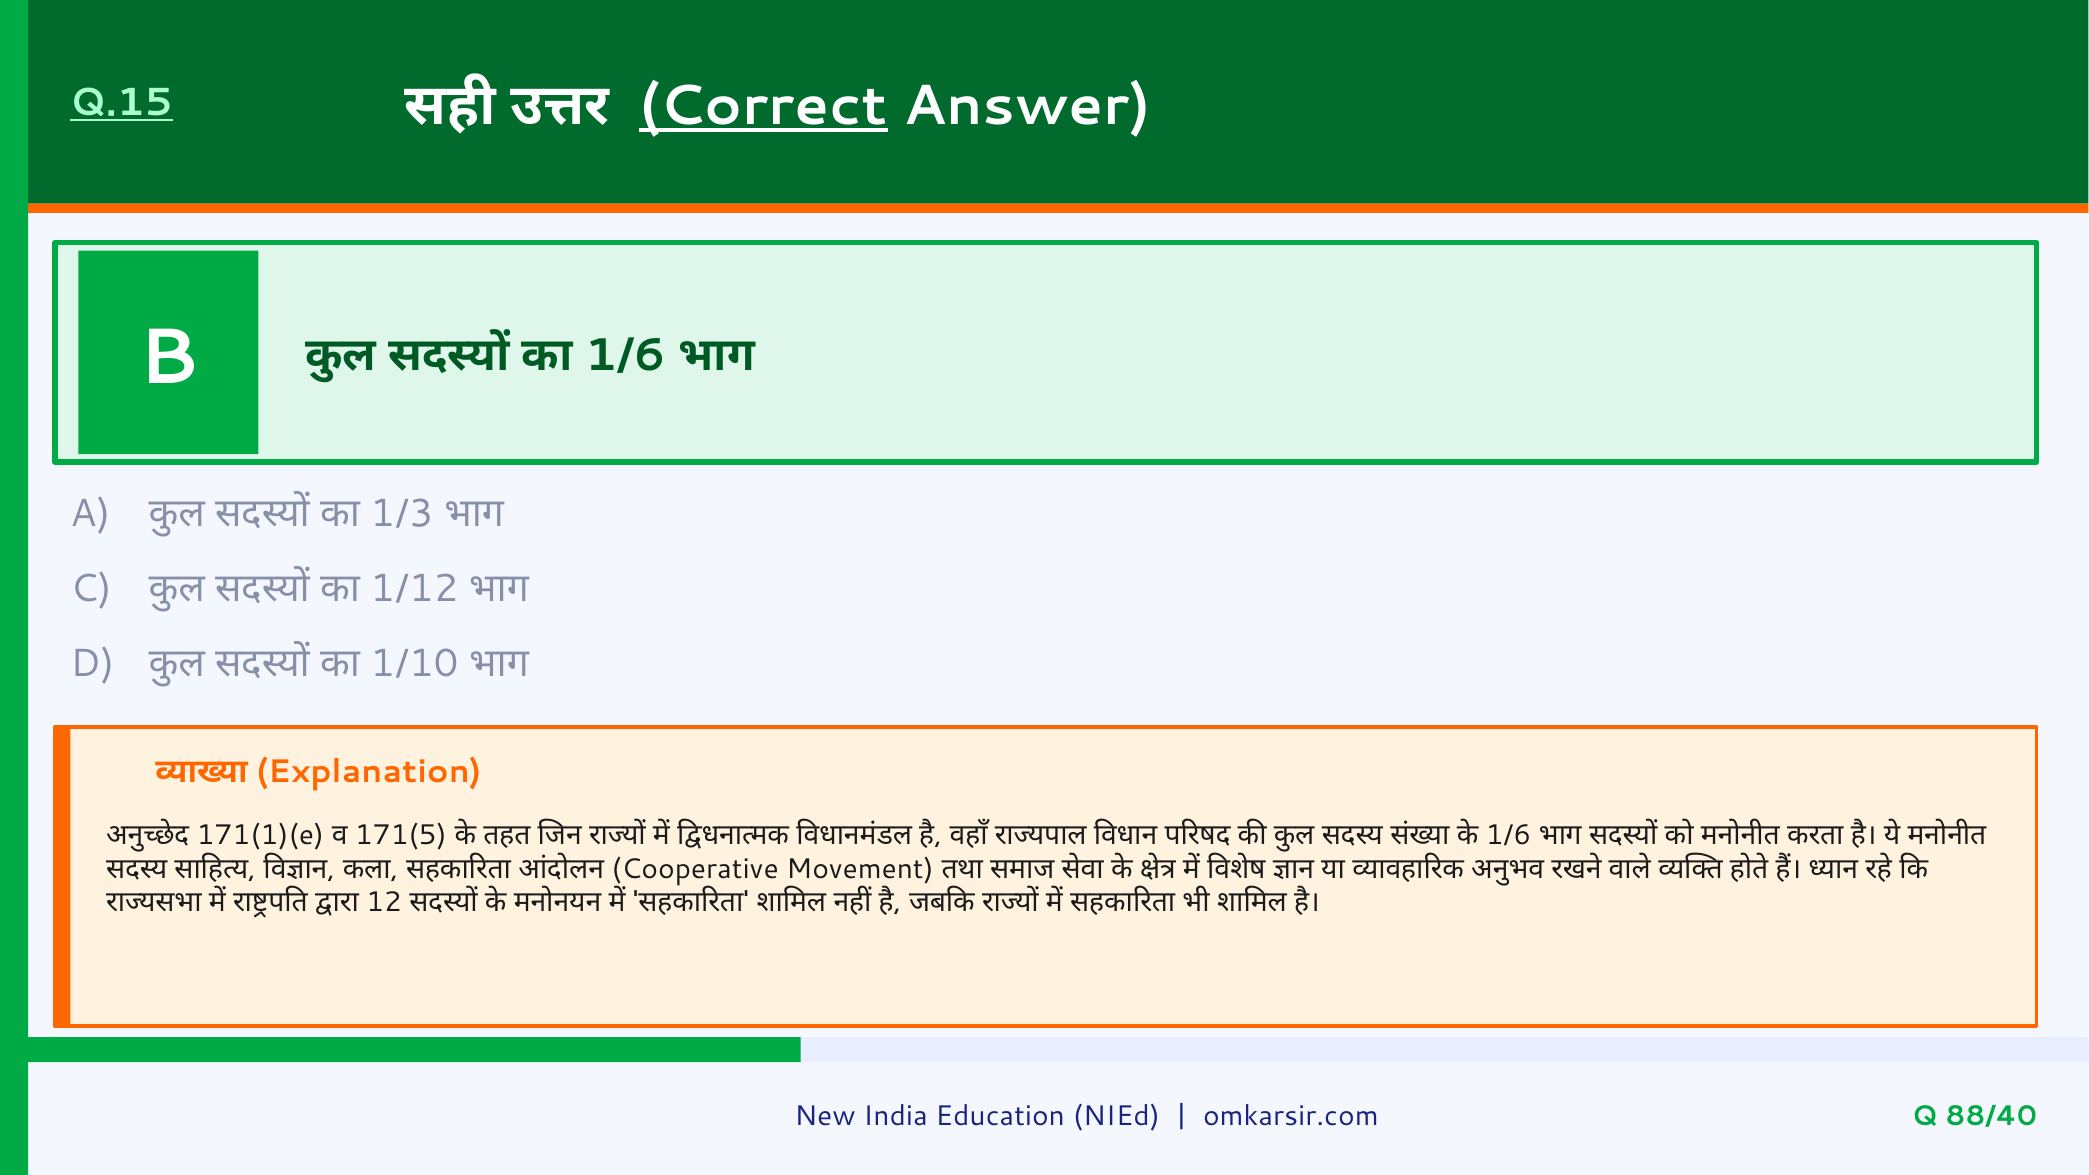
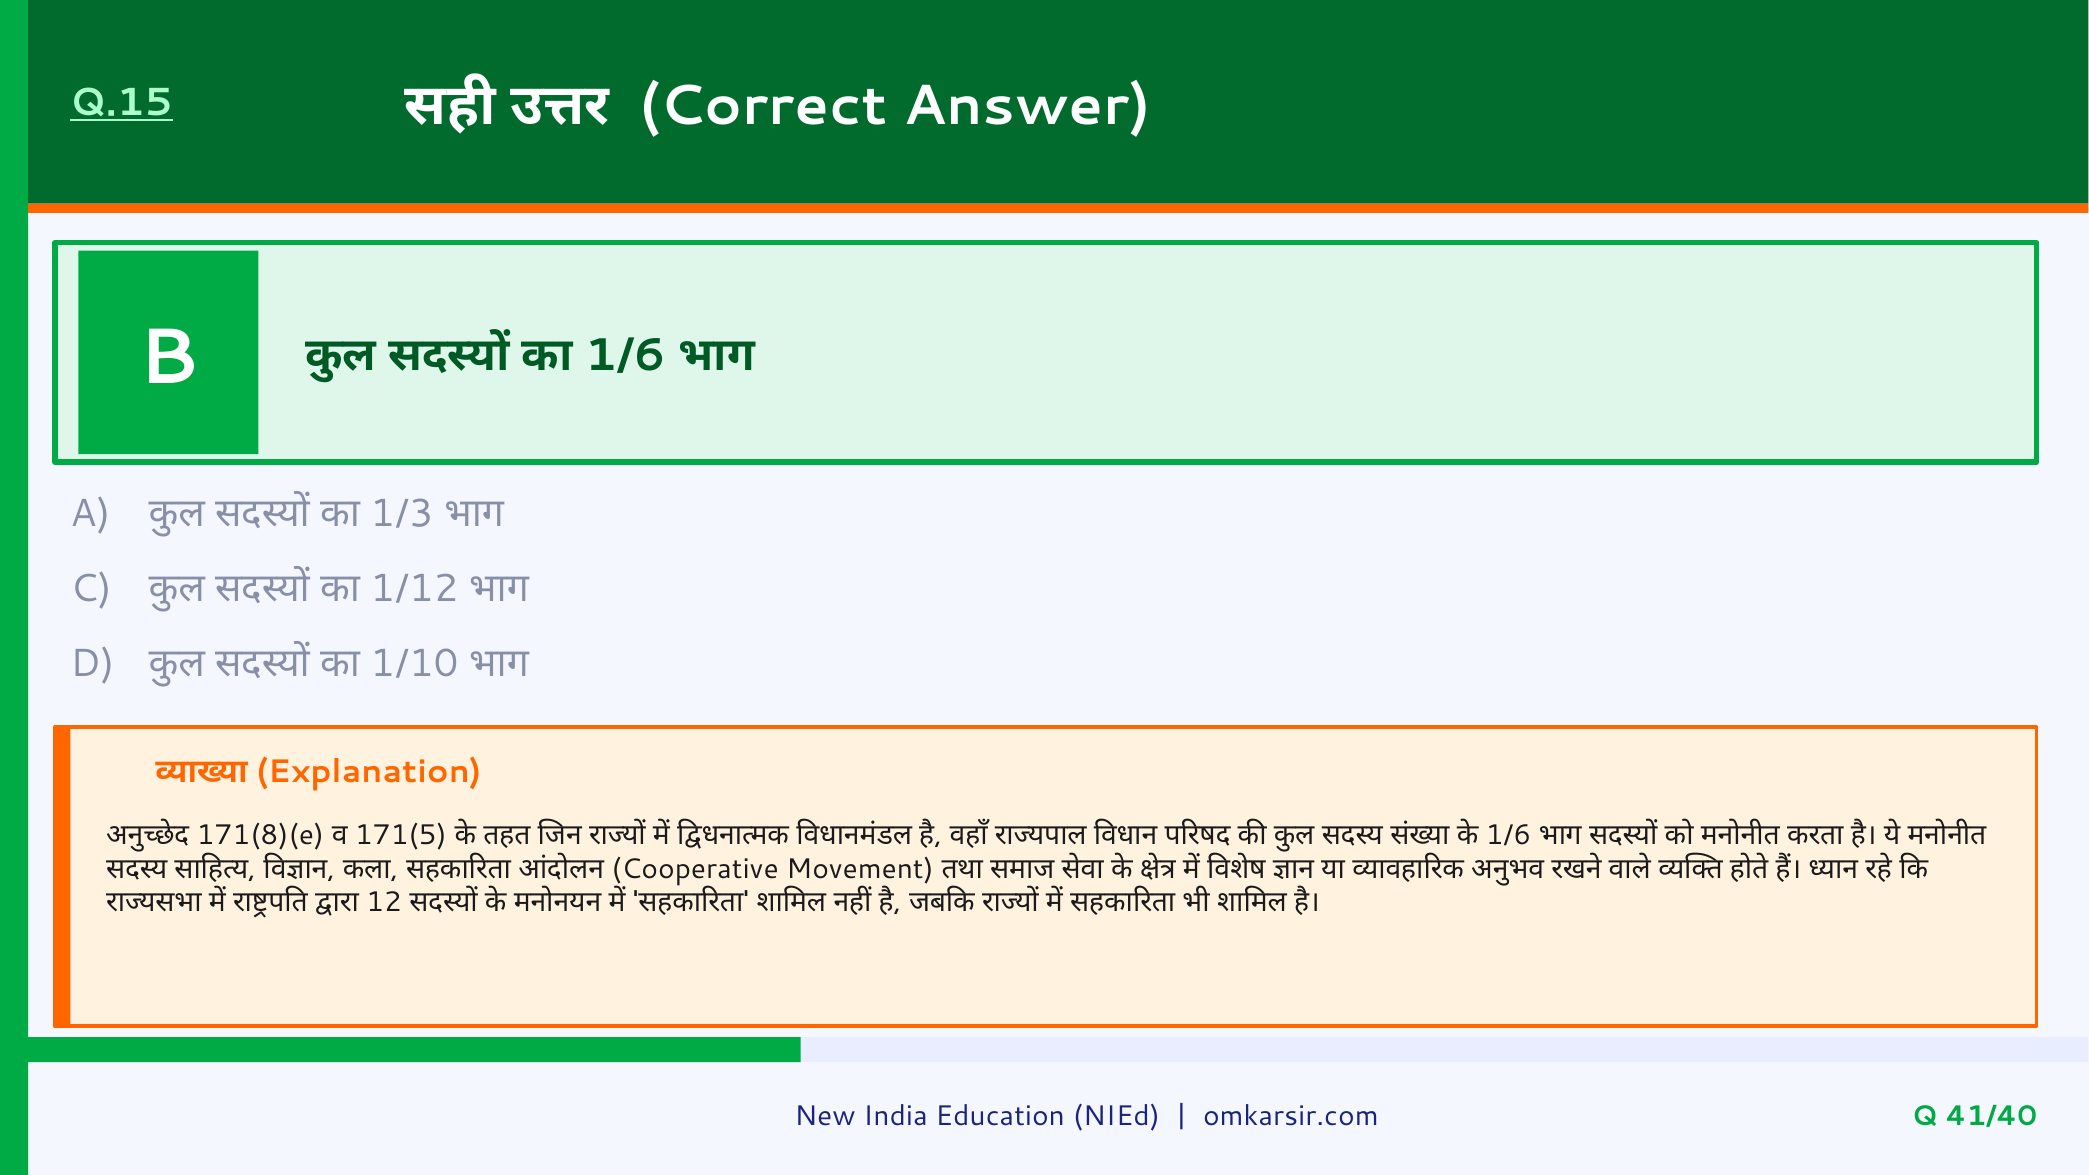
Correct underline: present -> none (764, 106)
171(1)(e: 171(1)(e -> 171(8)(e (260, 835)
88/40: 88/40 -> 41/40 (1991, 1116)
